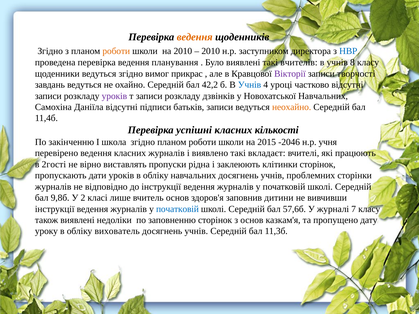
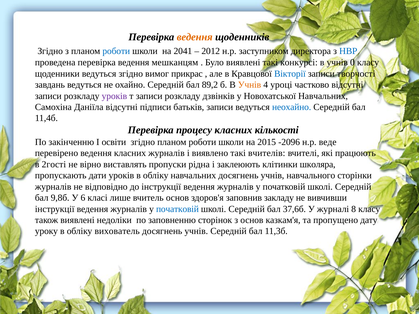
роботи colour: orange -> blue (116, 51)
на 2010: 2010 -> 2041 (183, 51)
2010: 2010 -> 2012 (211, 51)
планування: планування -> мешканцям (175, 63)
вчителів: вчителів -> конкурсі (299, 63)
8: 8 -> 0 (352, 63)
Вікторії colour: purple -> blue (290, 74)
42,2: 42,2 -> 89,2 (210, 85)
Учнів colour: blue -> orange (250, 85)
неохайно colour: orange -> blue (292, 107)
успішні: успішні -> процесу (194, 130)
школа: школа -> освіти (114, 142)
-2046: -2046 -> -2096 (289, 142)
учня: учня -> веде (328, 142)
вкладаєт: вкладаєт -> вчителів (267, 153)
клітинки сторінок: сторінок -> школяра (318, 164)
проблемних: проблемних -> навчального (311, 176)
2: 2 -> 6 (83, 198)
дитини: дитини -> закладу (279, 198)
57,6б: 57,6б -> 37,6б (294, 209)
7: 7 -> 8 (354, 209)
